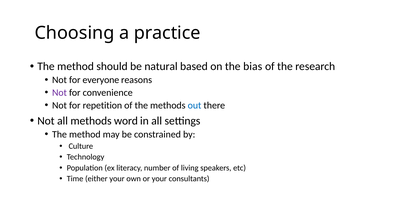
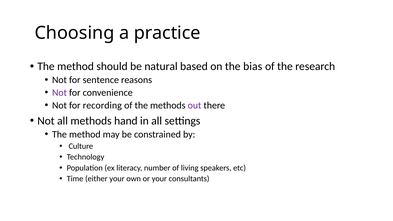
everyone: everyone -> sentence (101, 80)
repetition: repetition -> recording (102, 105)
out colour: blue -> purple (195, 105)
word: word -> hand (126, 121)
